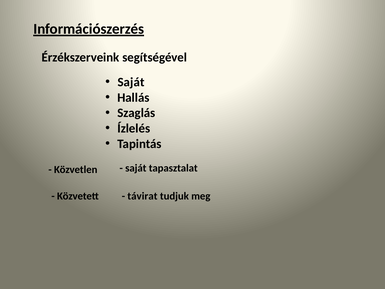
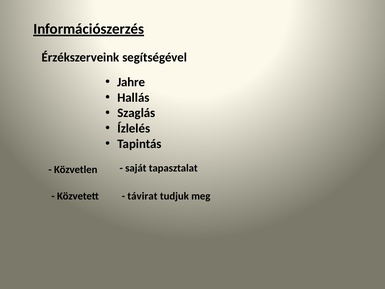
Saját: Saját -> Jahre (131, 82)
